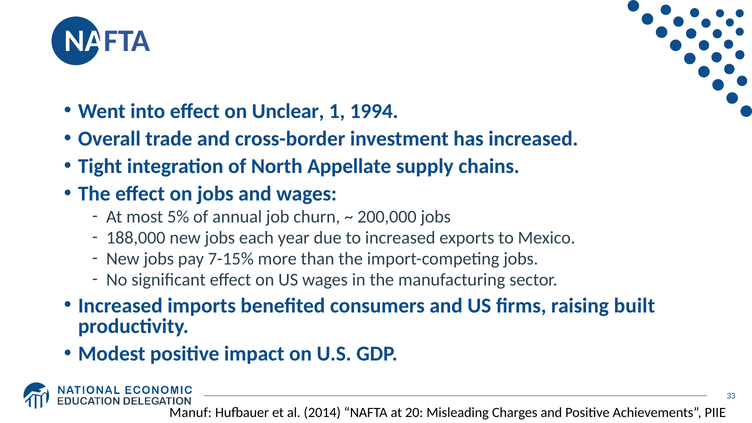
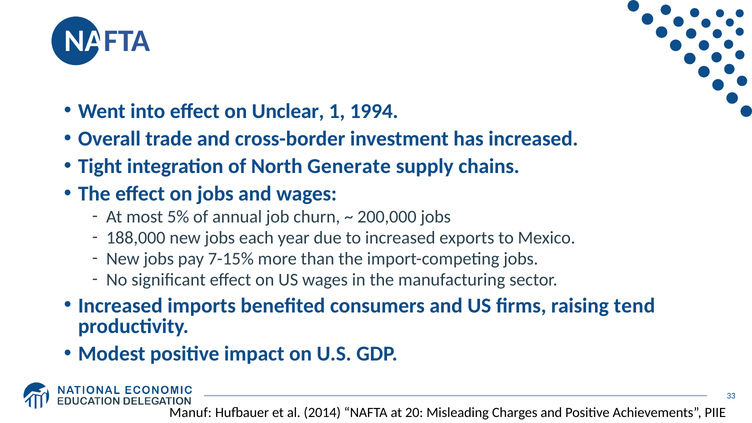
Appellate: Appellate -> Generate (349, 166)
built: built -> tend (634, 306)
